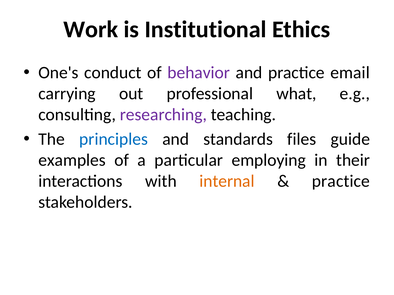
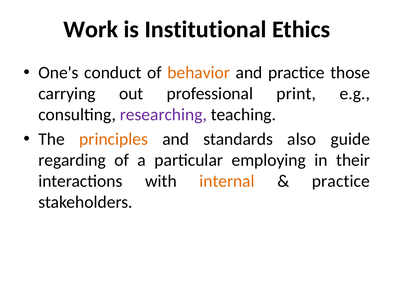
behavior colour: purple -> orange (199, 73)
email: email -> those (350, 73)
what: what -> print (296, 94)
principles colour: blue -> orange (114, 139)
files: files -> also (302, 139)
examples: examples -> regarding (72, 160)
